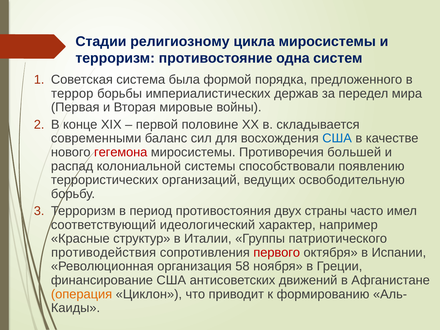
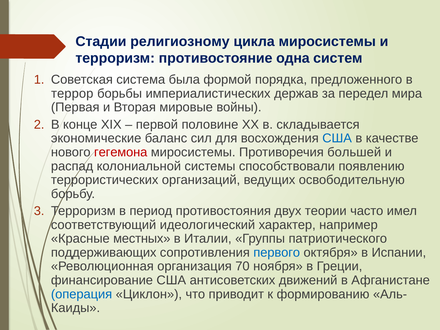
современными: современными -> экономические (96, 138)
страны: страны -> теории (326, 211)
структур: структур -> местных (142, 239)
противодействия: противодействия -> поддерживающих (104, 253)
первого colour: red -> blue (277, 253)
58: 58 -> 70 (242, 266)
операция colour: orange -> blue (82, 294)
